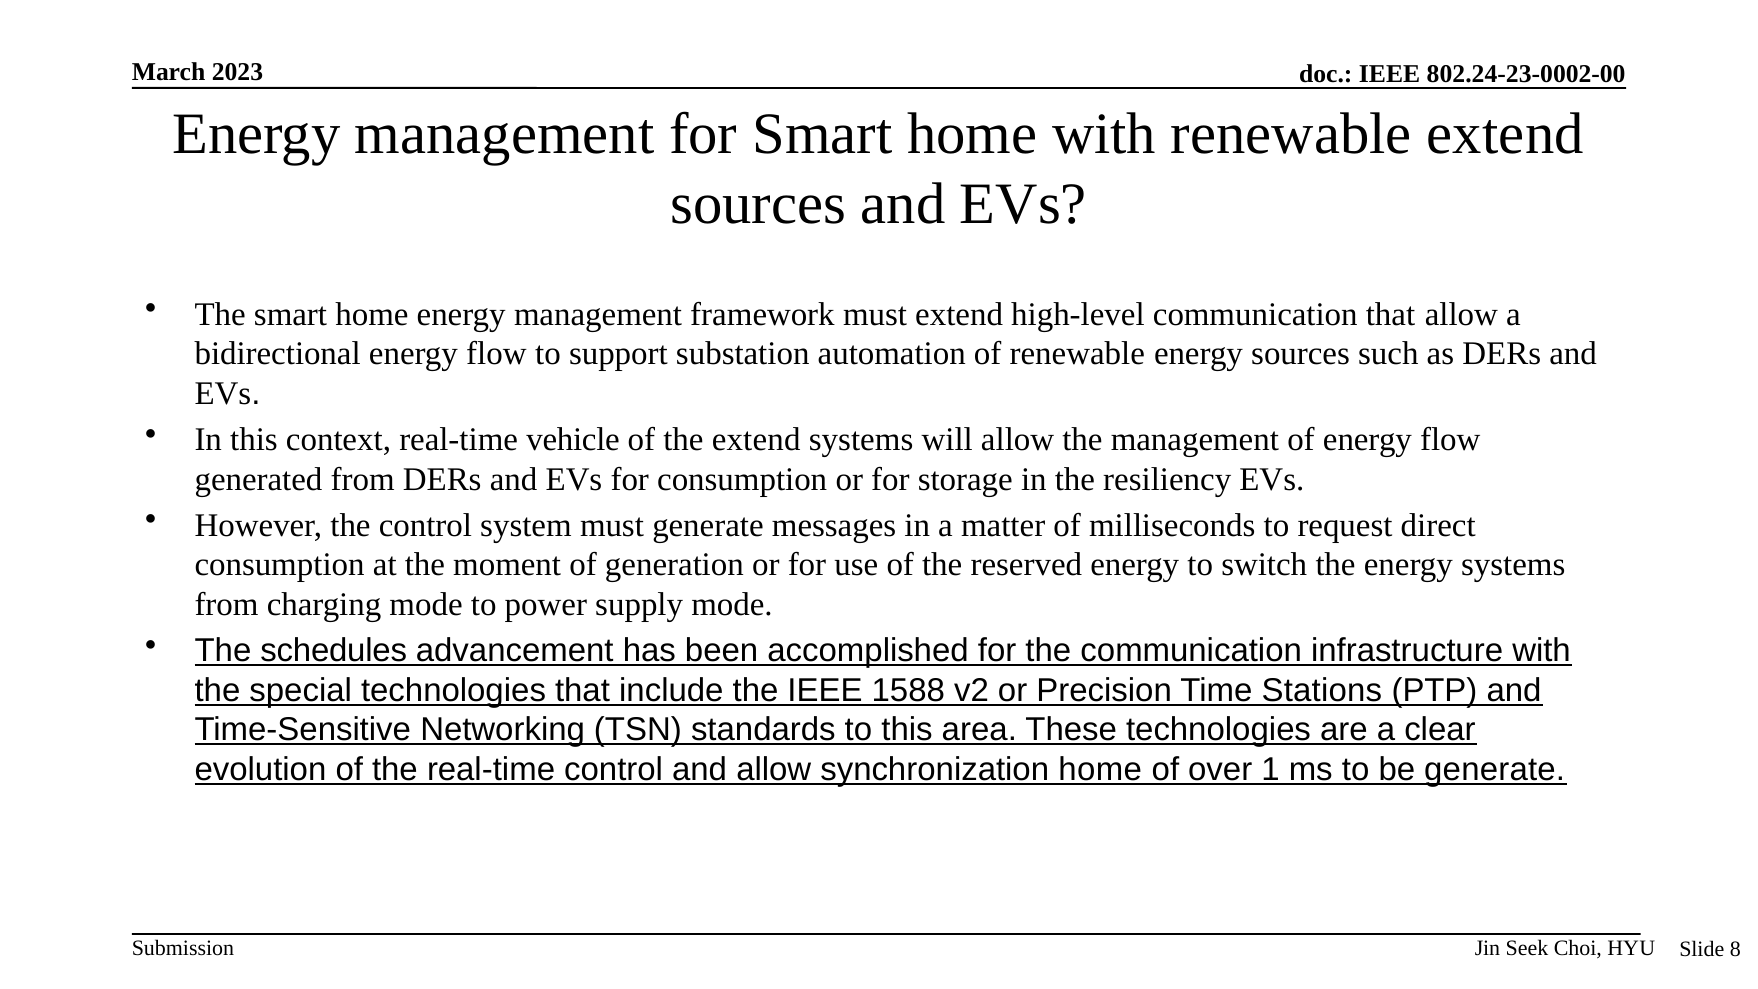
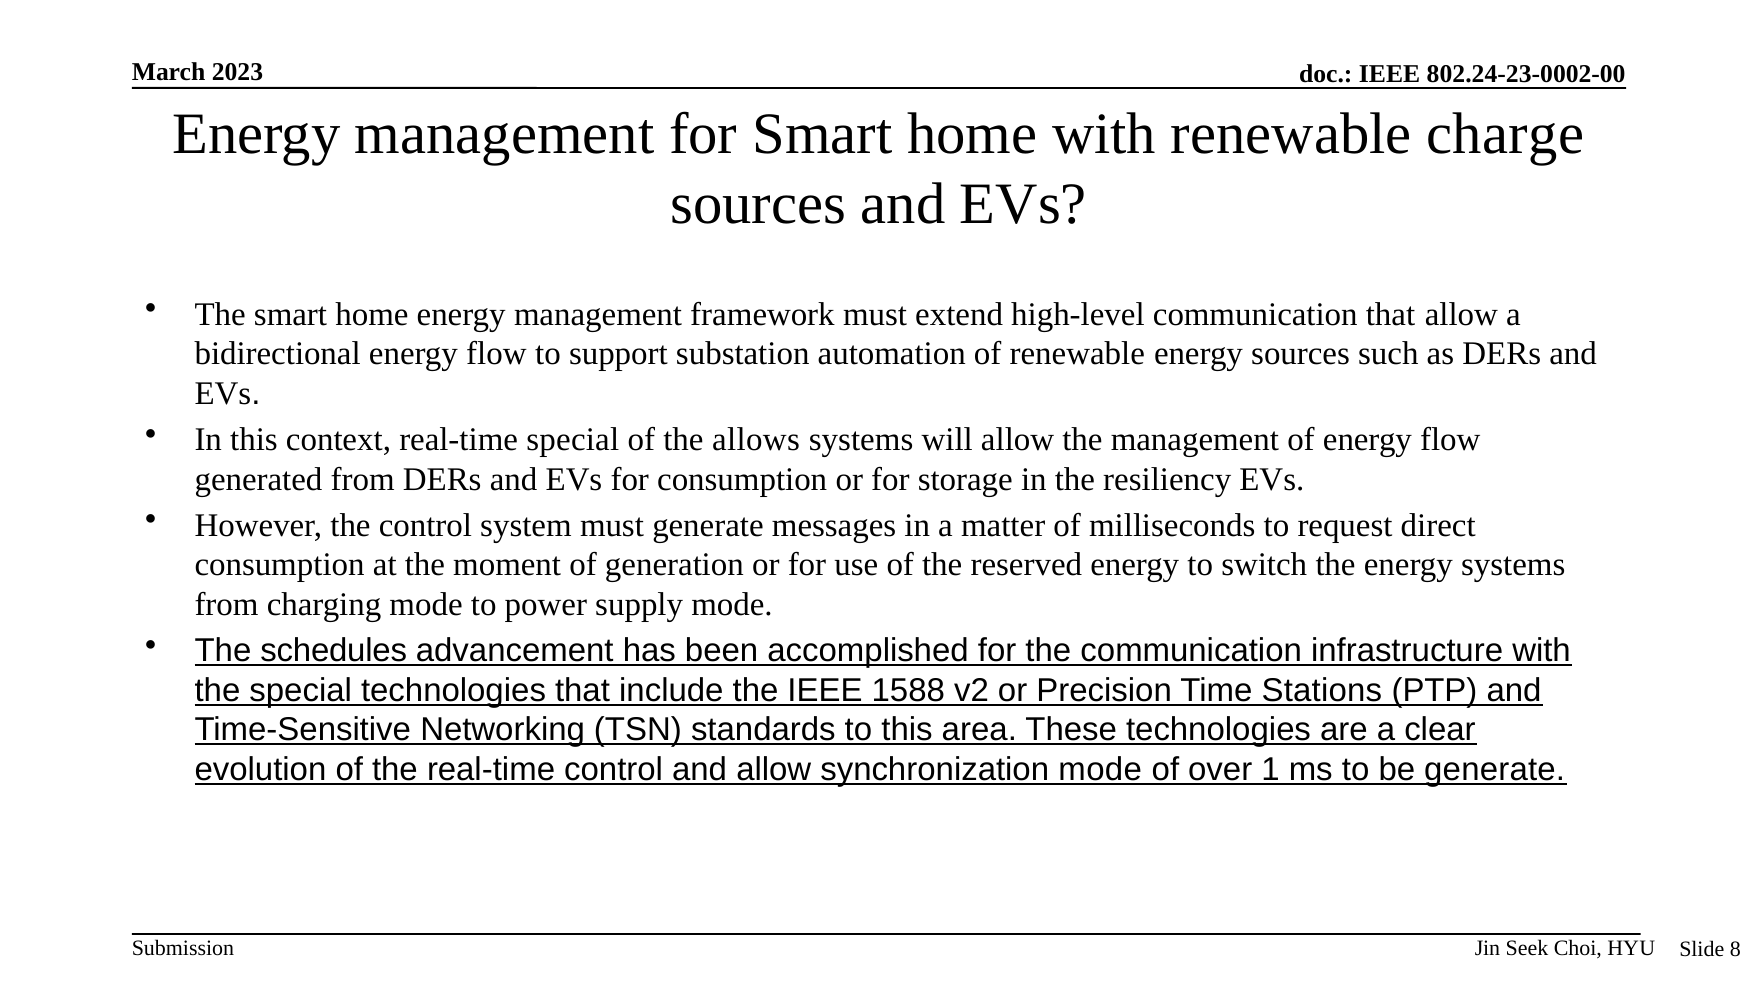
renewable extend: extend -> charge (1505, 134)
real-time vehicle: vehicle -> special (573, 440)
the extend: extend -> allows (756, 440)
synchronization home: home -> mode (1100, 769)
